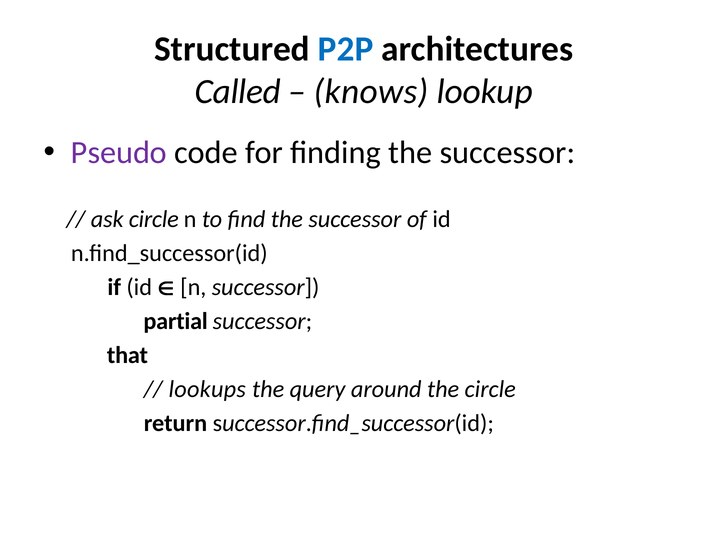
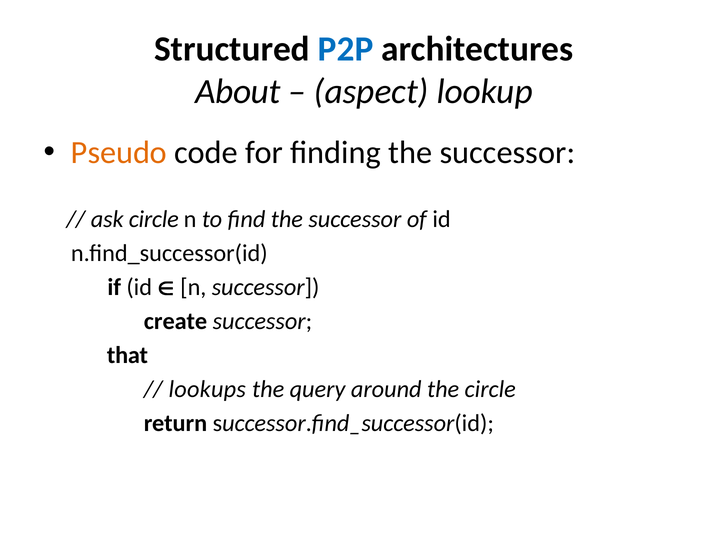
Called: Called -> About (238, 92)
knows: knows -> aspect (371, 92)
Pseudo colour: purple -> orange (119, 153)
partial: partial -> create (176, 321)
